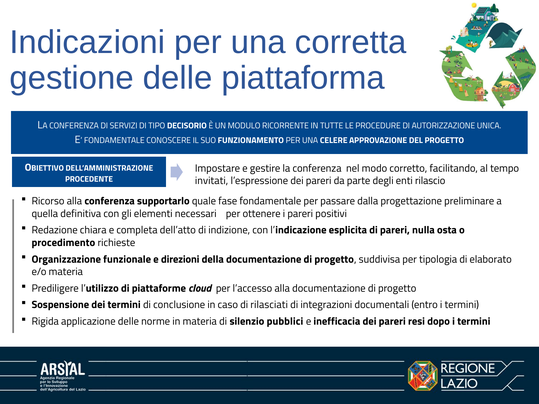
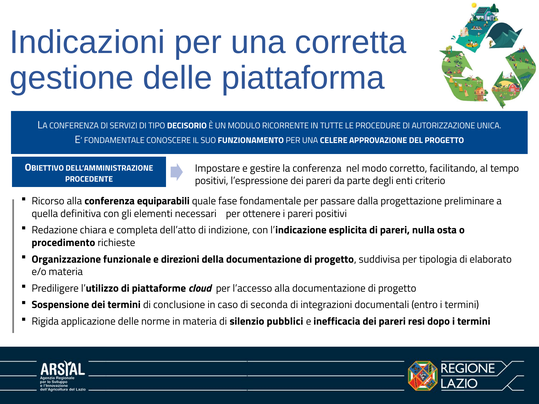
invitati: invitati -> positivi (212, 181)
rilascio: rilascio -> criterio (430, 181)
supportarlo: supportarlo -> equiparabili (163, 201)
rilasciati: rilasciati -> seconda (269, 305)
